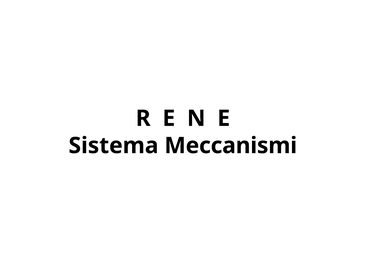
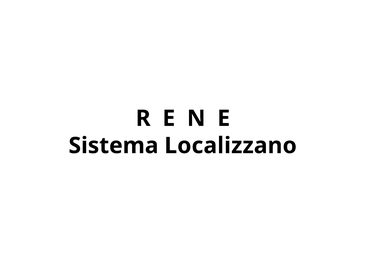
Meccanismi: Meccanismi -> Localizzano (231, 146)
